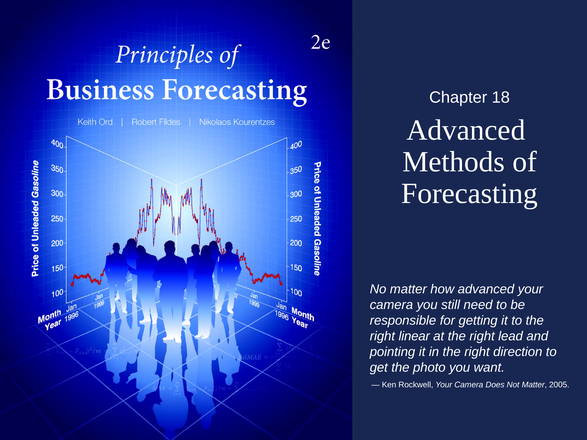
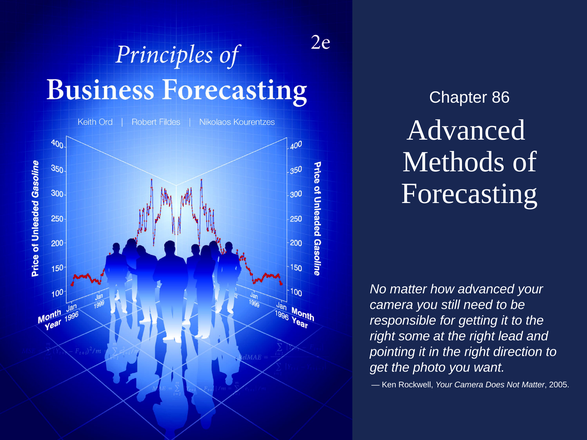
18: 18 -> 86 (501, 97)
linear: linear -> some (414, 336)
